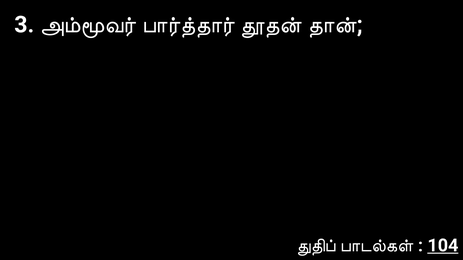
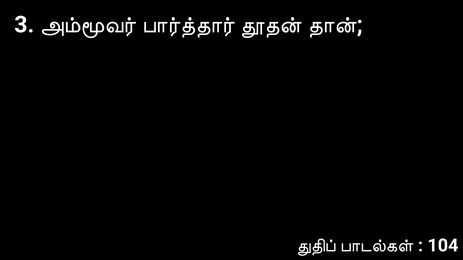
104 underline: present -> none (443, 246)
